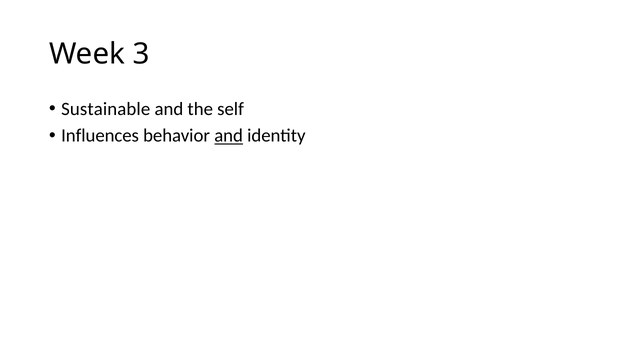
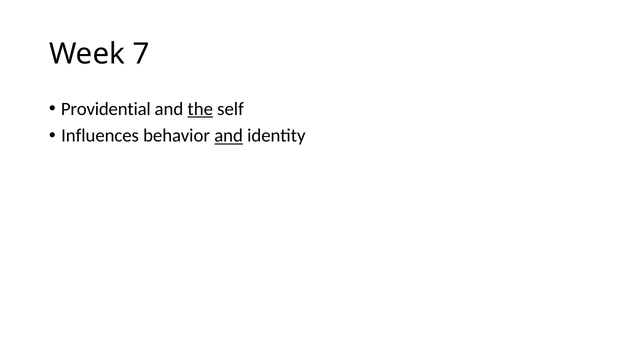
3: 3 -> 7 (141, 54)
Sustainable: Sustainable -> Providential (106, 109)
the underline: none -> present (200, 109)
